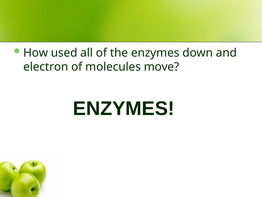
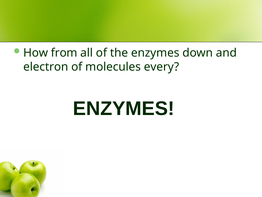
used: used -> from (64, 53)
move: move -> every (161, 67)
